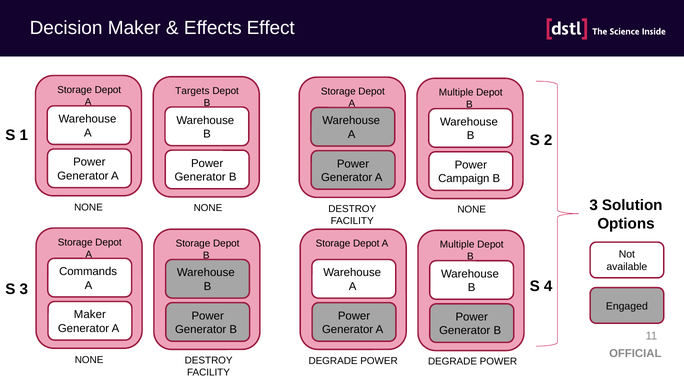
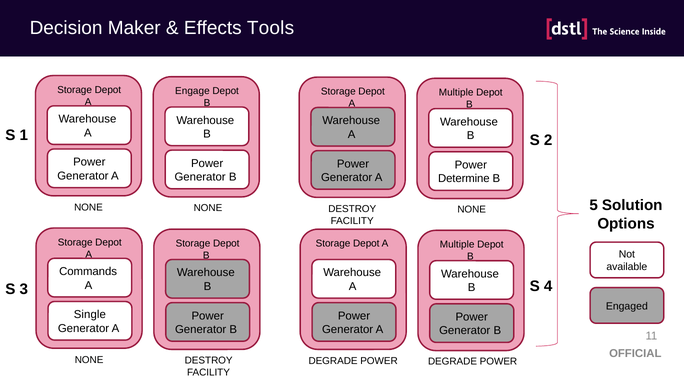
Effect: Effect -> Tools (271, 28)
Targets: Targets -> Engage (192, 91)
Campaign: Campaign -> Determine (464, 179)
NONE 3: 3 -> 5 (594, 205)
Maker: Maker -> Single (90, 315)
